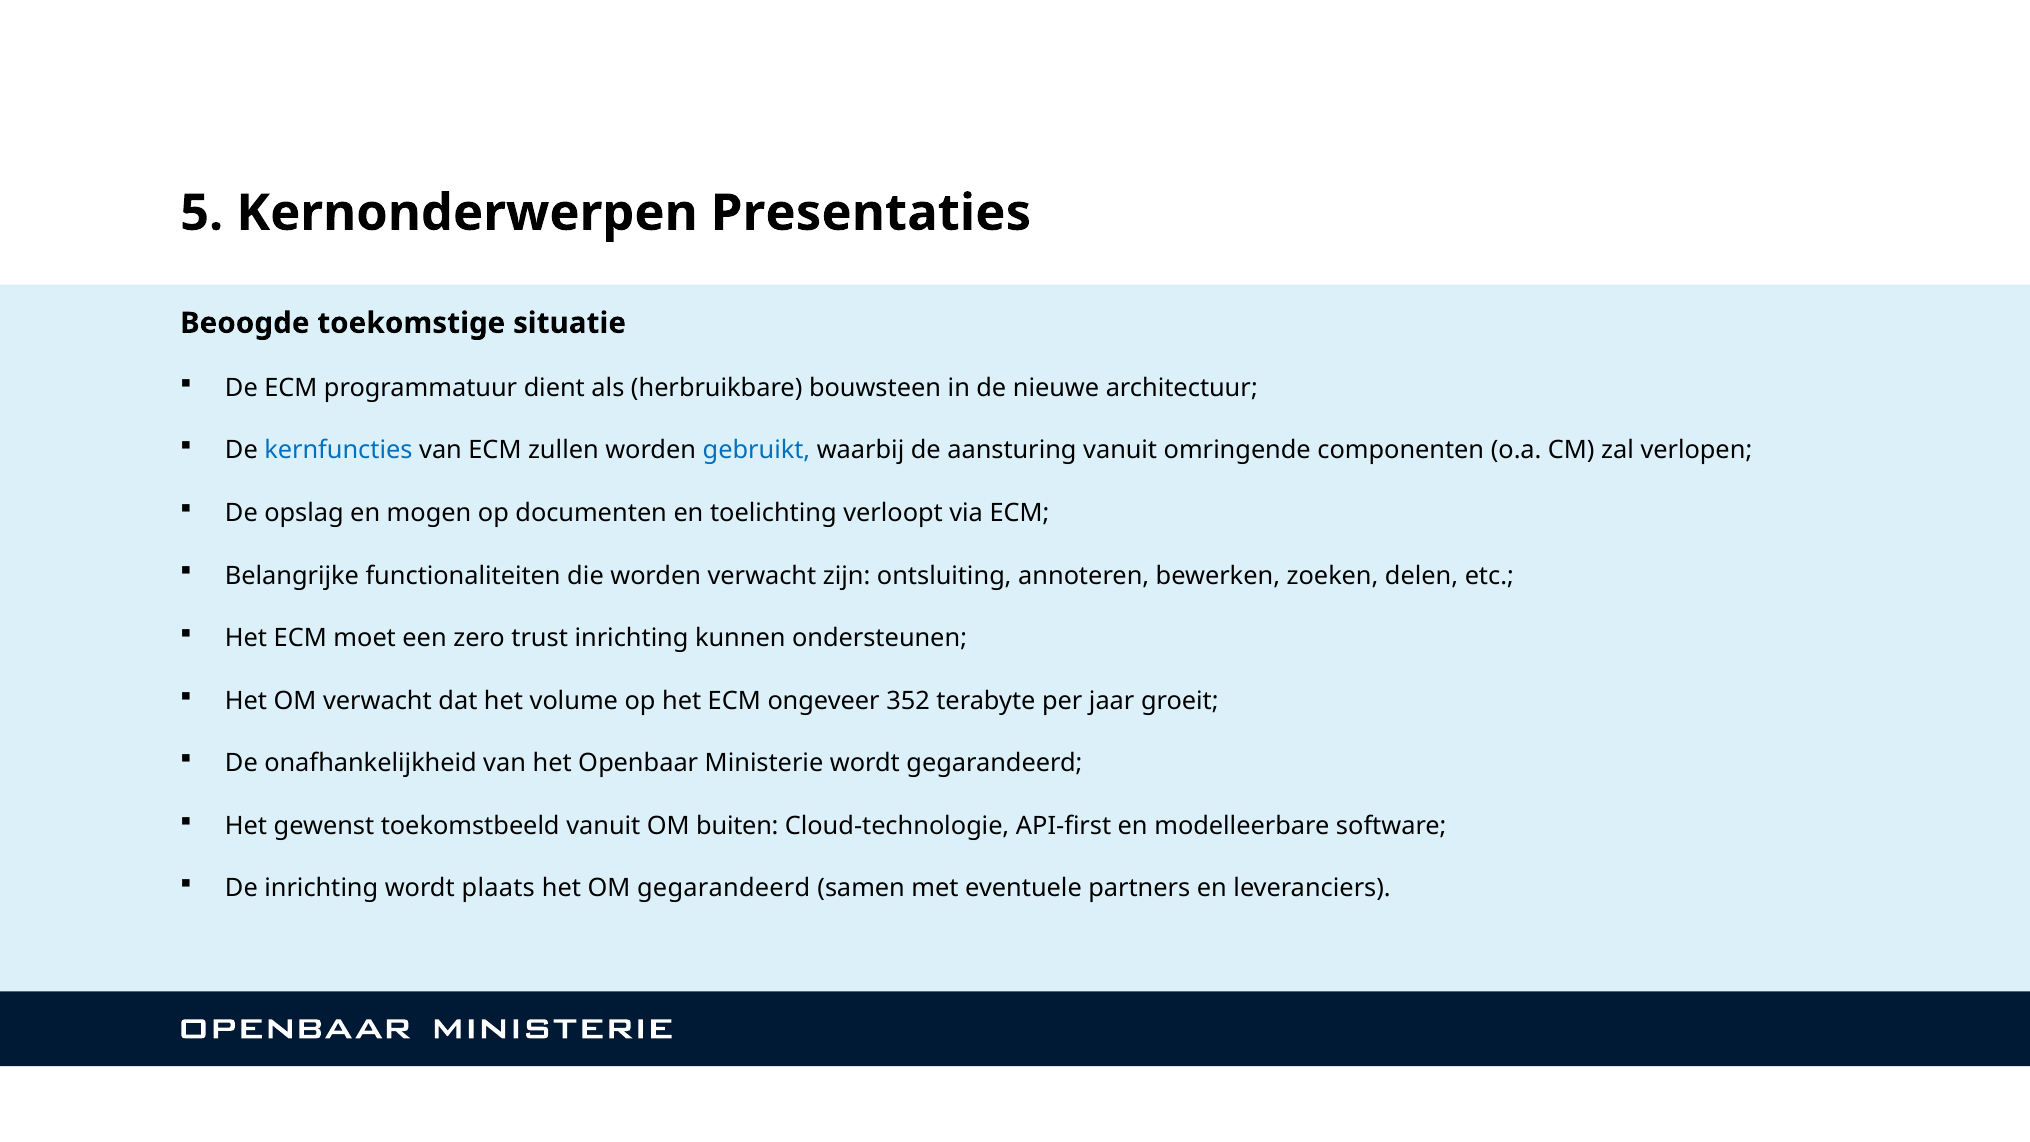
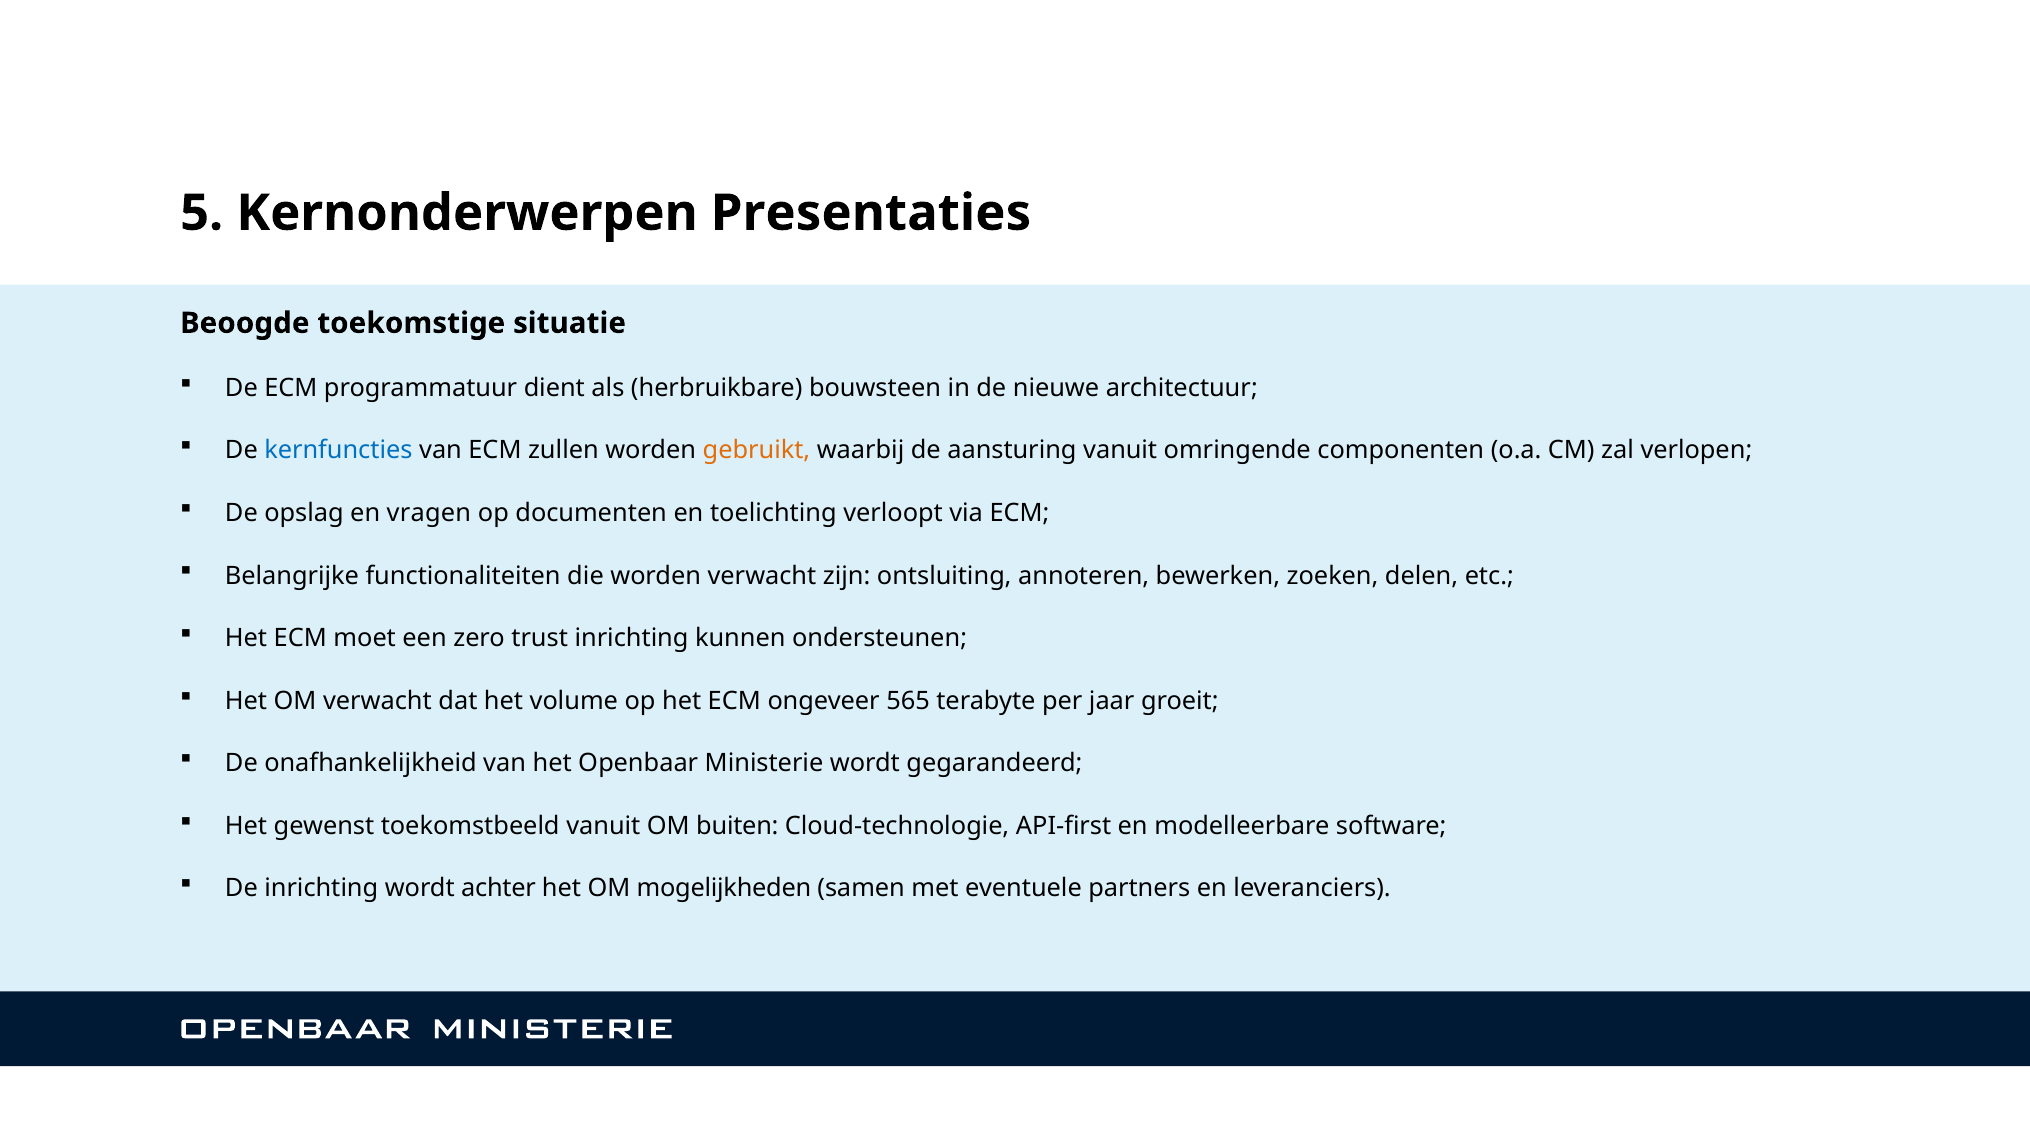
gebruikt colour: blue -> orange (756, 451)
mogen: mogen -> vragen (429, 513)
352: 352 -> 565 (908, 701)
plaats: plaats -> achter (499, 889)
OM gegarandeerd: gegarandeerd -> mogelijkheden (724, 889)
